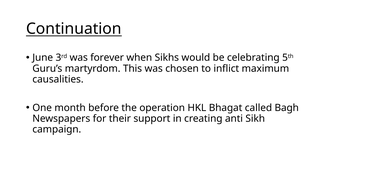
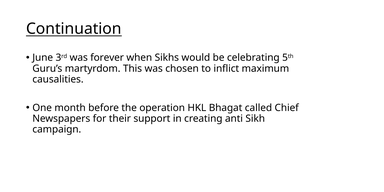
Bagh: Bagh -> Chief (287, 108)
